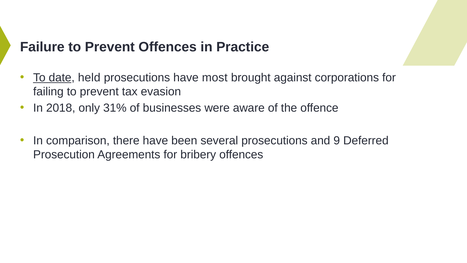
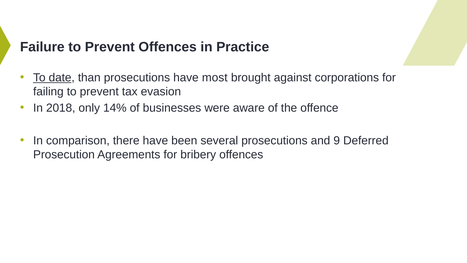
held: held -> than (89, 77)
31%: 31% -> 14% (115, 108)
